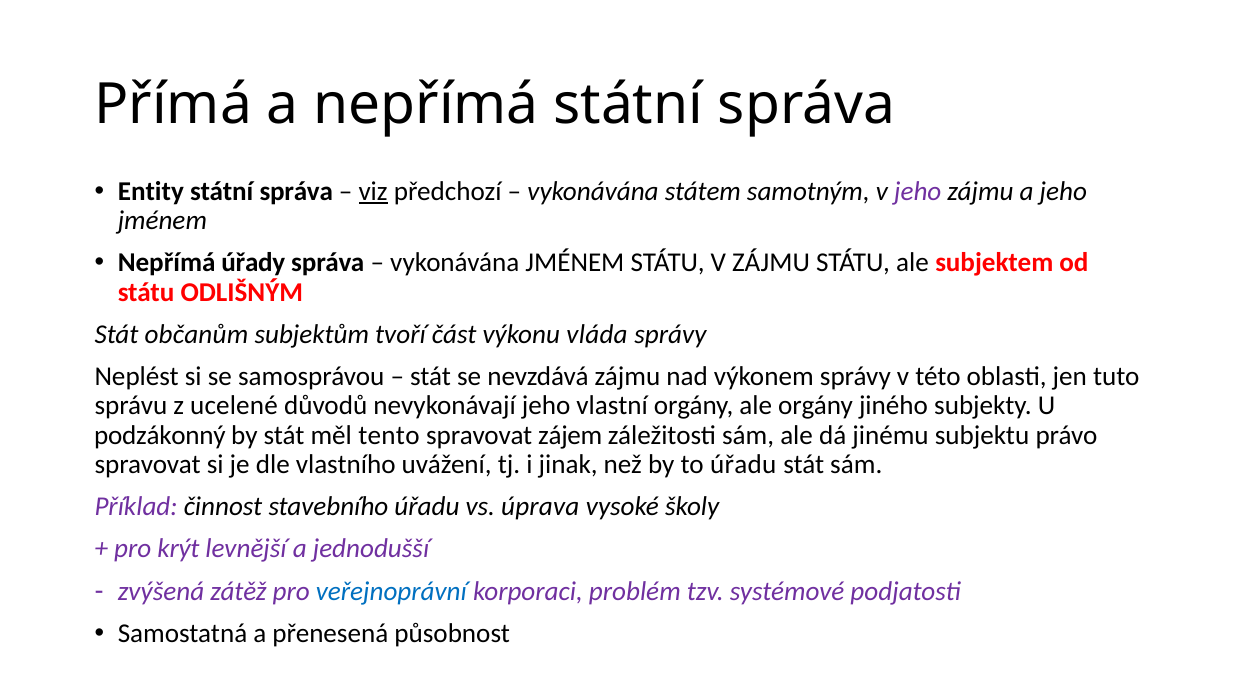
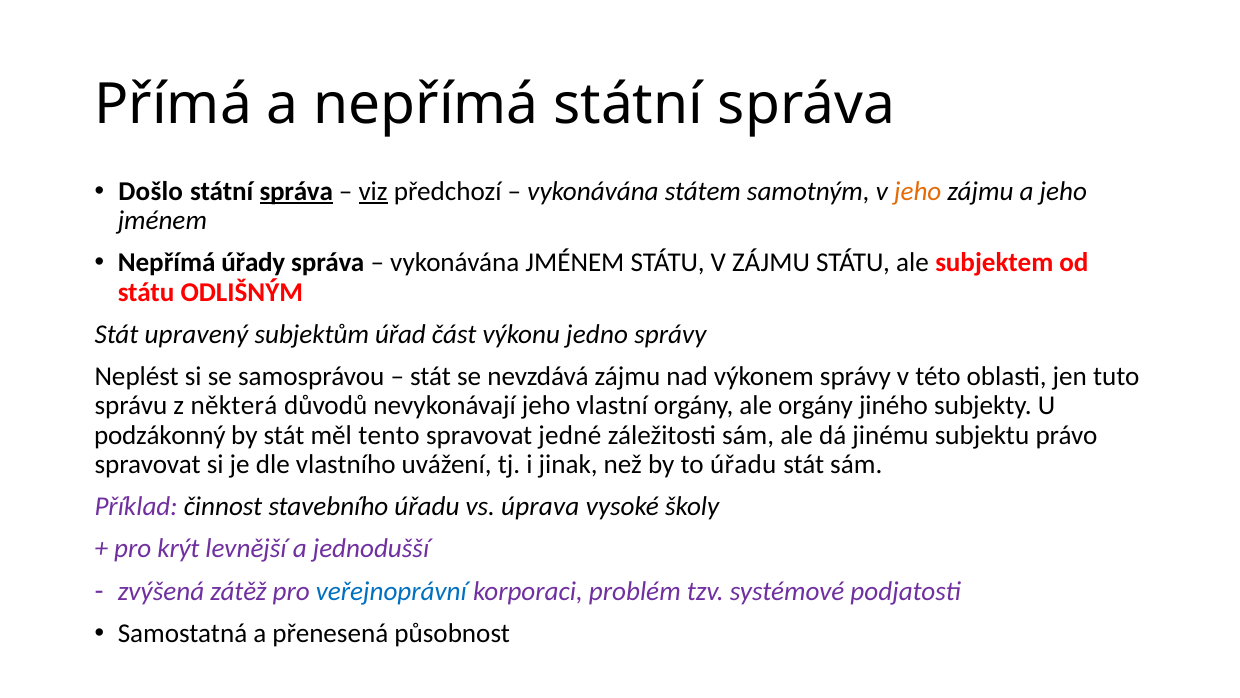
Entity: Entity -> Došlo (151, 191)
správa underline: none -> present (296, 191)
jeho colour: purple -> orange (918, 191)
občanům: občanům -> upravený (196, 334)
tvoří: tvoří -> úřad (401, 334)
vláda: vláda -> jedno (597, 334)
ucelené: ucelené -> některá (234, 406)
zájem: zájem -> jedné (570, 435)
